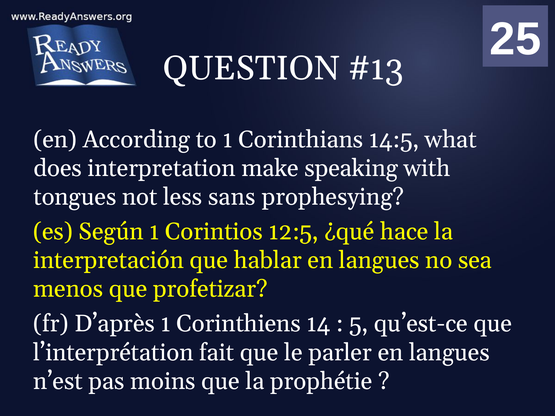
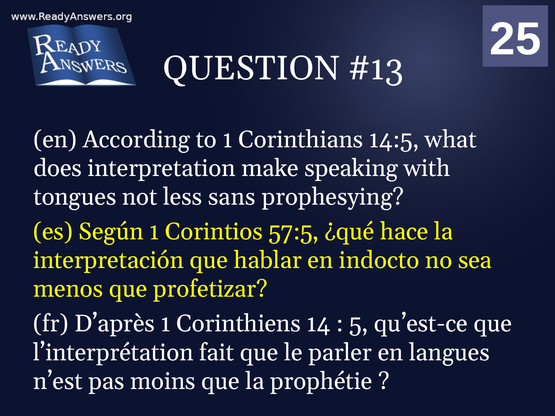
12:5: 12:5 -> 57:5 (294, 232)
hablar en langues: langues -> indocto (379, 261)
